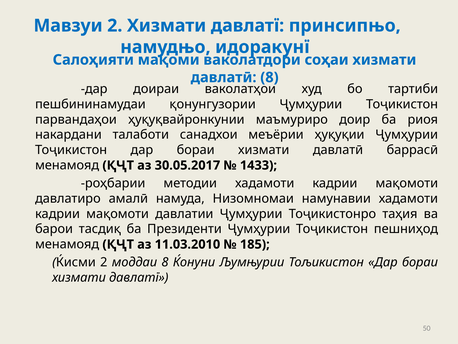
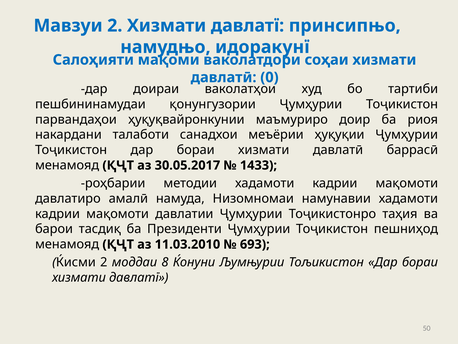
давлатӣ 8: 8 -> 0 (269, 77)
185: 185 -> 693 (255, 244)
